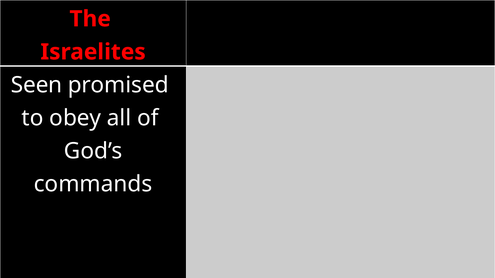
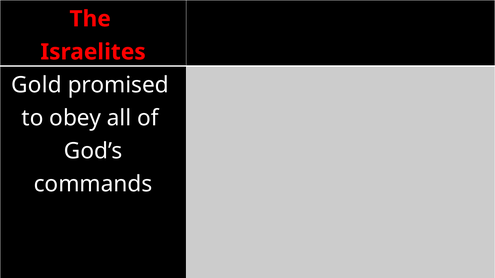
Seen: Seen -> Gold (36, 85)
